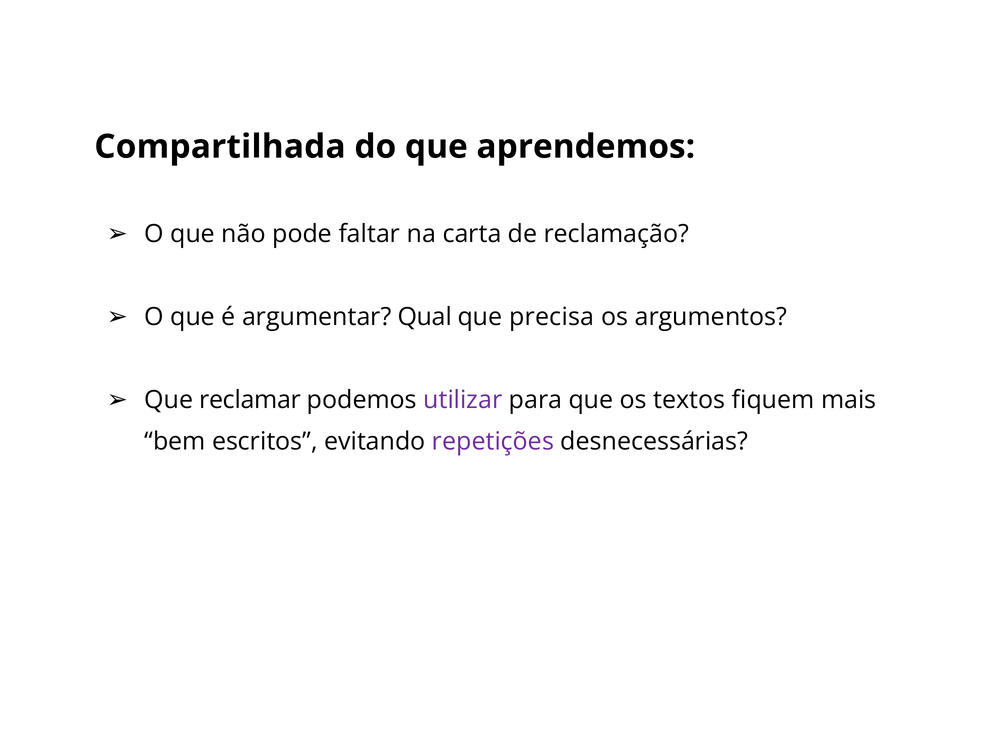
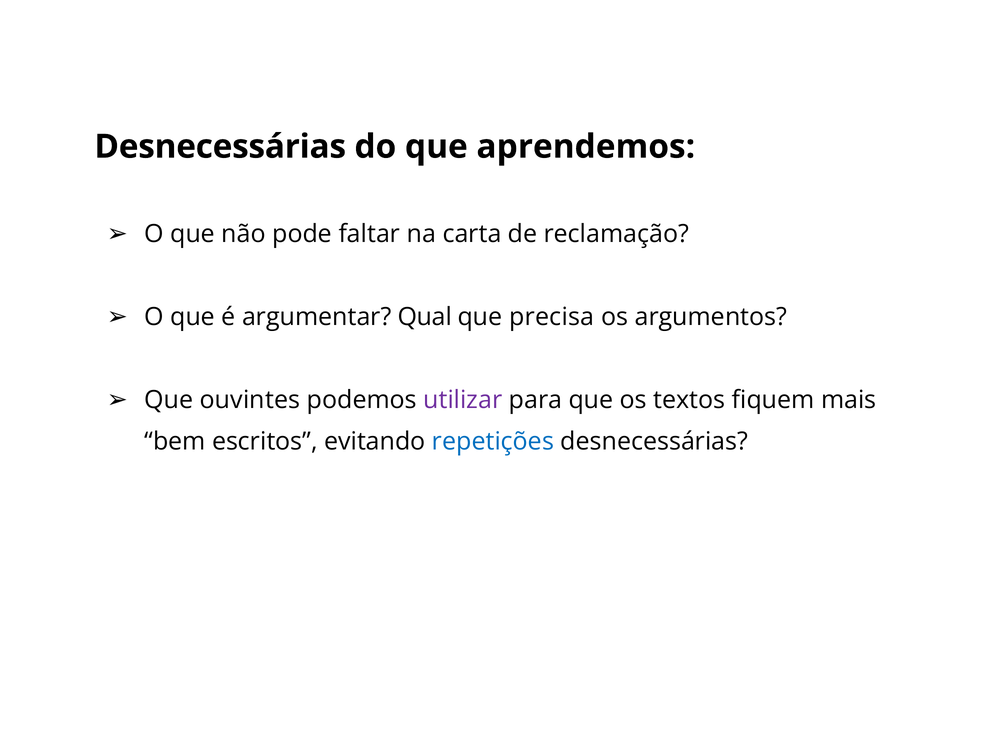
Compartilhada: Compartilhada -> Desnecessárias (220, 147)
reclamar: reclamar -> ouvintes (250, 400)
repetições colour: purple -> blue (493, 441)
